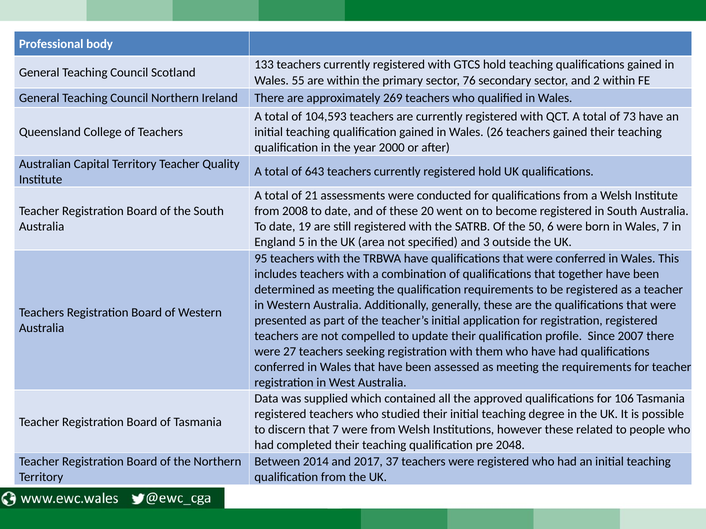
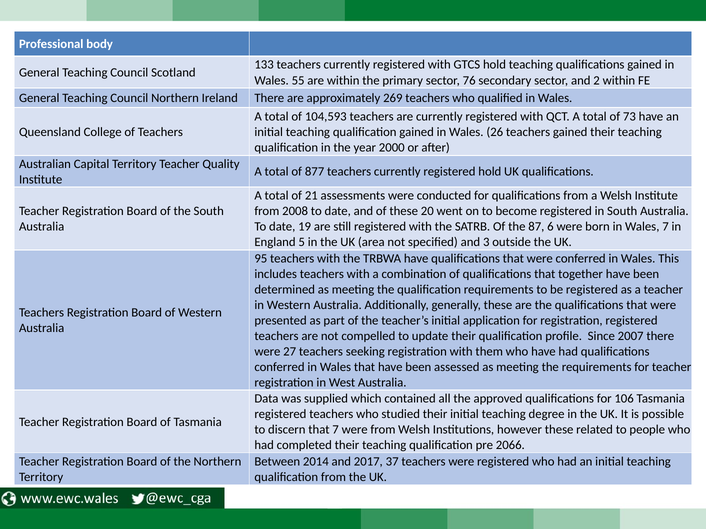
643: 643 -> 877 (315, 172)
50: 50 -> 87 (536, 227)
2048: 2048 -> 2066 (510, 446)
